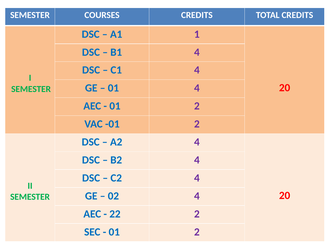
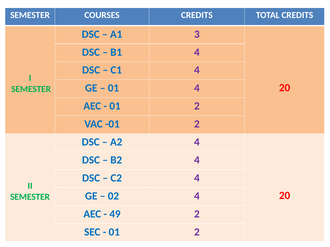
1: 1 -> 3 (197, 34)
22: 22 -> 49 (115, 214)
